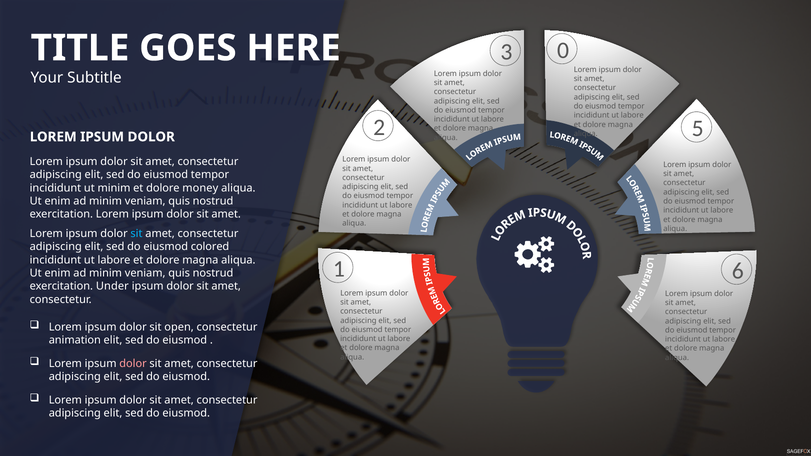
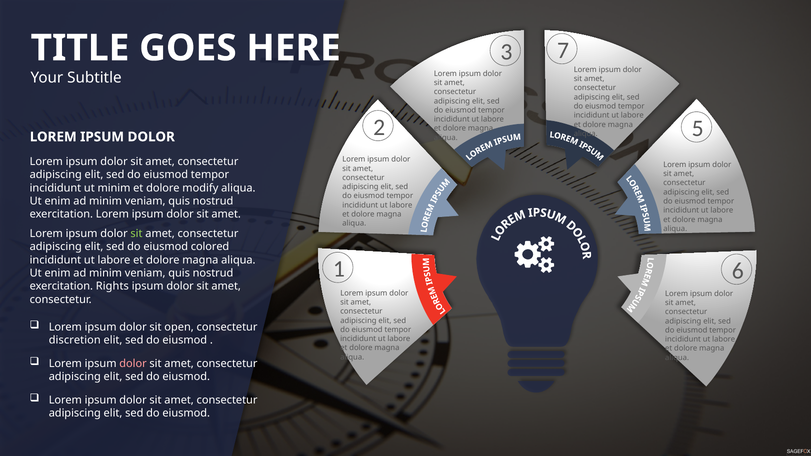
0: 0 -> 7 (563, 50)
money: money -> modify (200, 188)
sit colour: light blue -> light green (136, 234)
Under: Under -> Rights (112, 286)
animation: animation -> discretion (75, 340)
